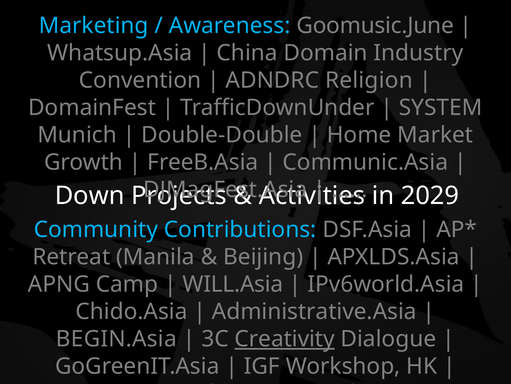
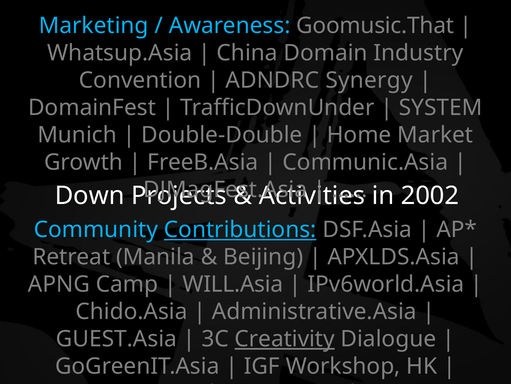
Goomusic.June: Goomusic.June -> Goomusic.That (375, 26)
Religion: Religion -> Synergy (369, 80)
2029: 2029 -> 2002 (430, 195)
Contributions underline: none -> present (240, 229)
BEGIN.Asia: BEGIN.Asia -> GUEST.Asia (116, 338)
